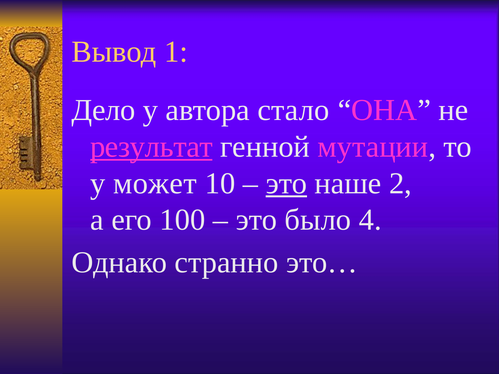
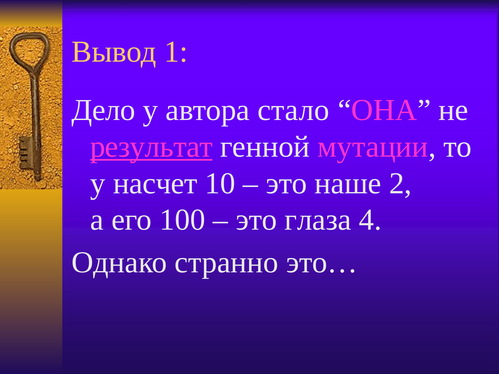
может: может -> насчет (155, 183)
это underline: present -> none (286, 183)
было: было -> глаза (318, 220)
